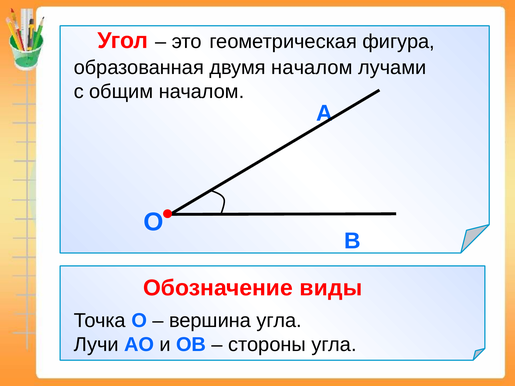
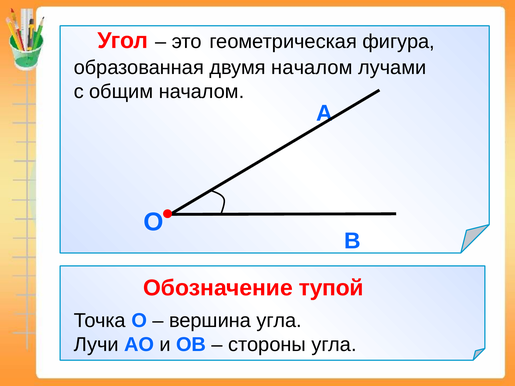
виды: виды -> тупой (331, 288)
